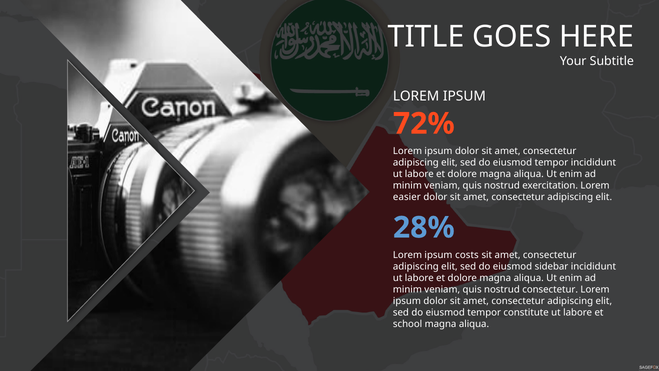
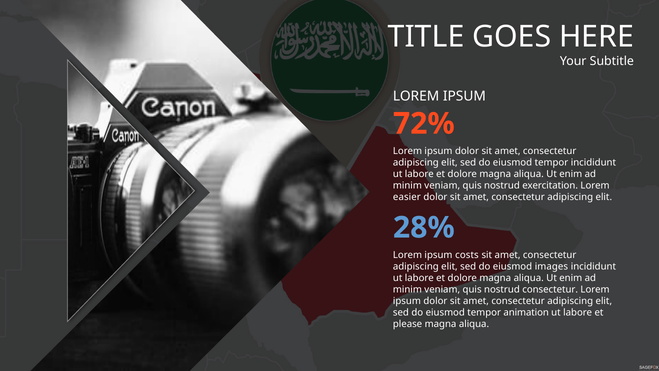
sidebar: sidebar -> images (551, 266)
constitute: constitute -> animation (526, 313)
school: school -> please (408, 324)
